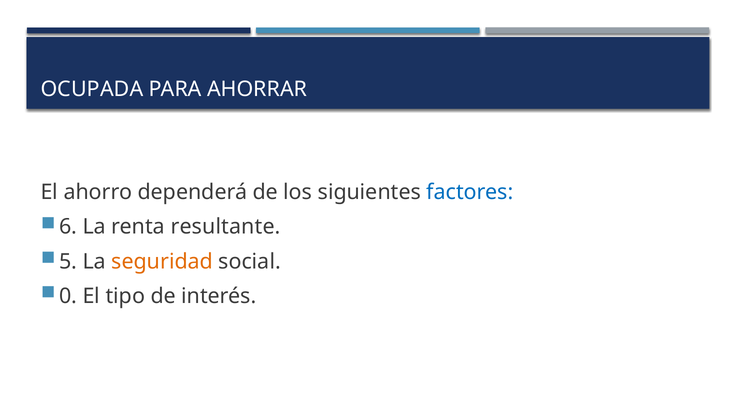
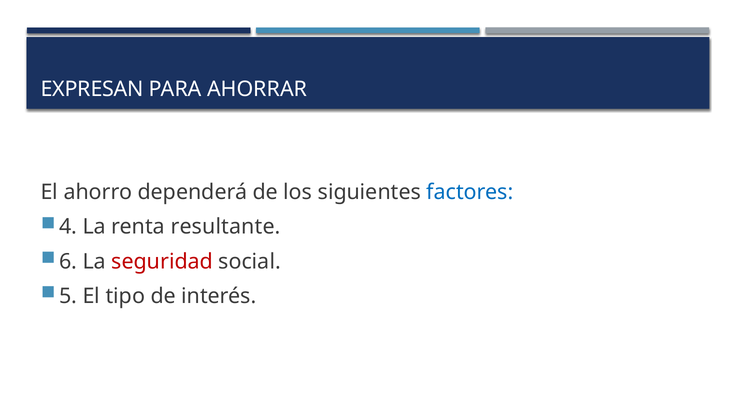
OCUPADA: OCUPADA -> EXPRESAN (92, 89)
6: 6 -> 4 (68, 227)
5: 5 -> 6 (68, 261)
seguridad colour: orange -> red (162, 261)
0: 0 -> 5 (68, 296)
